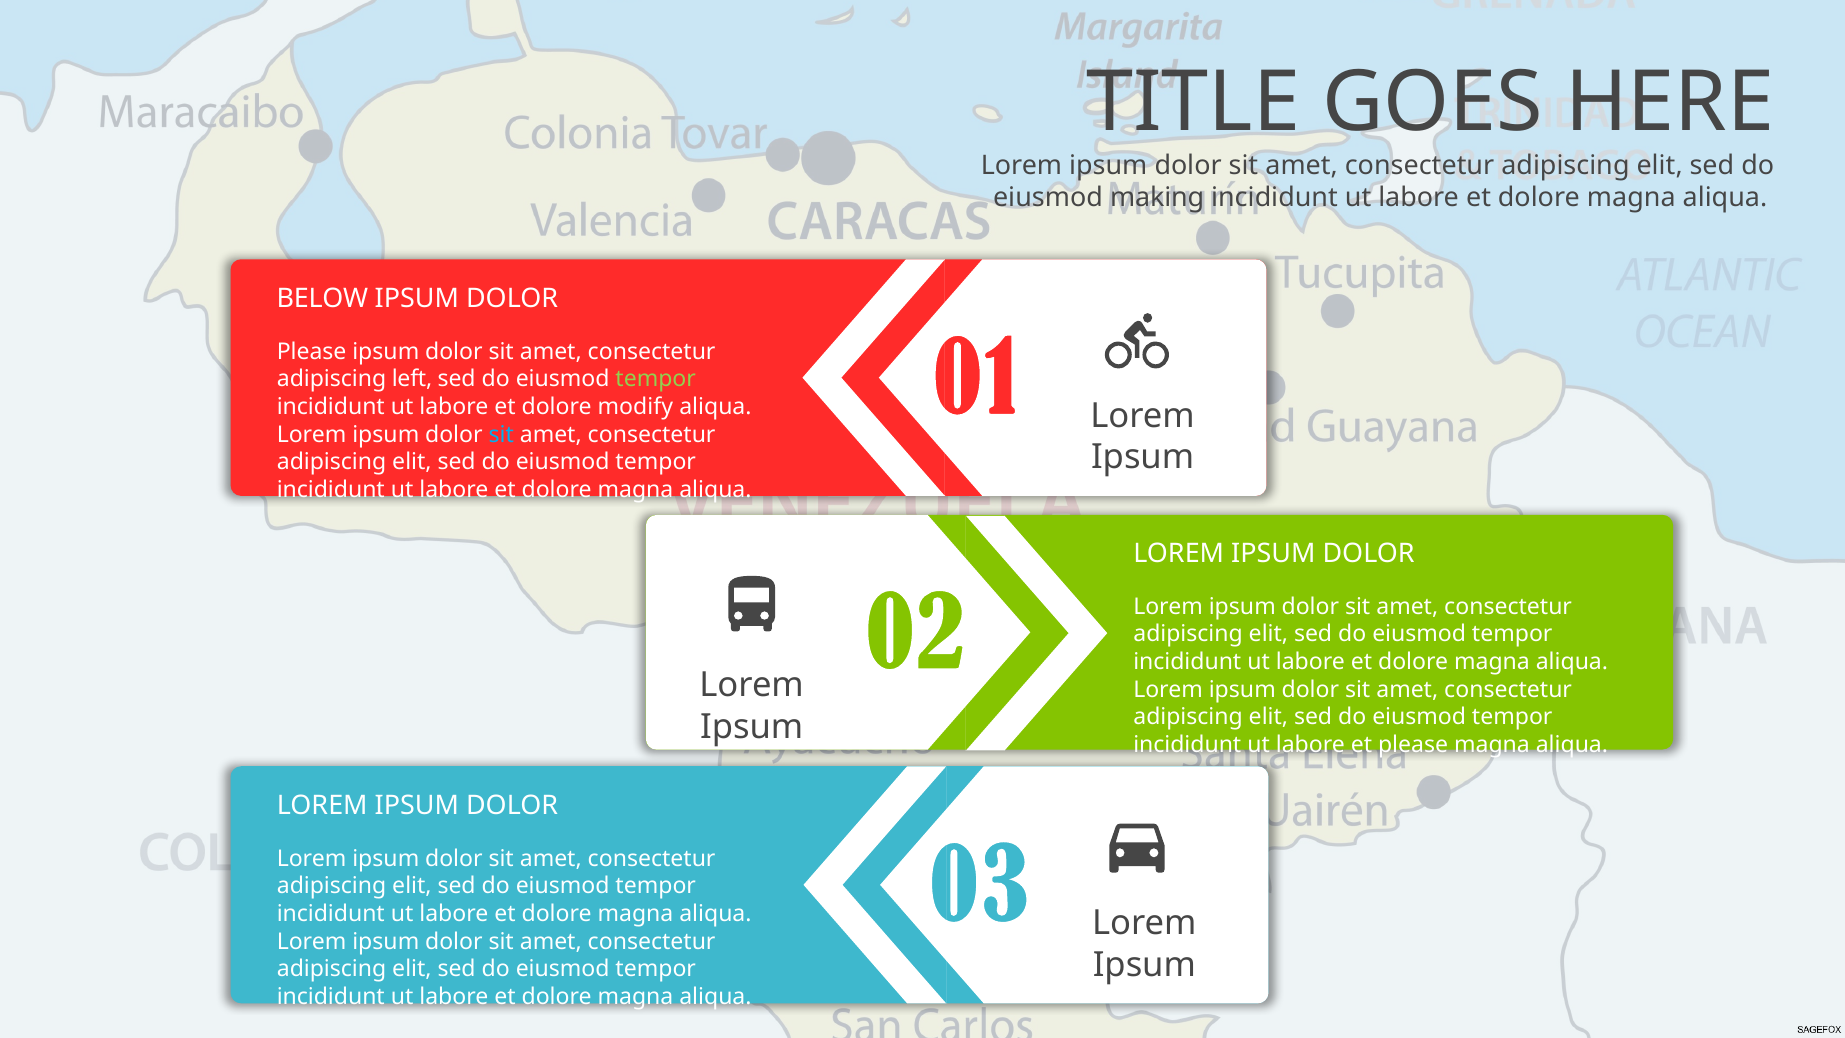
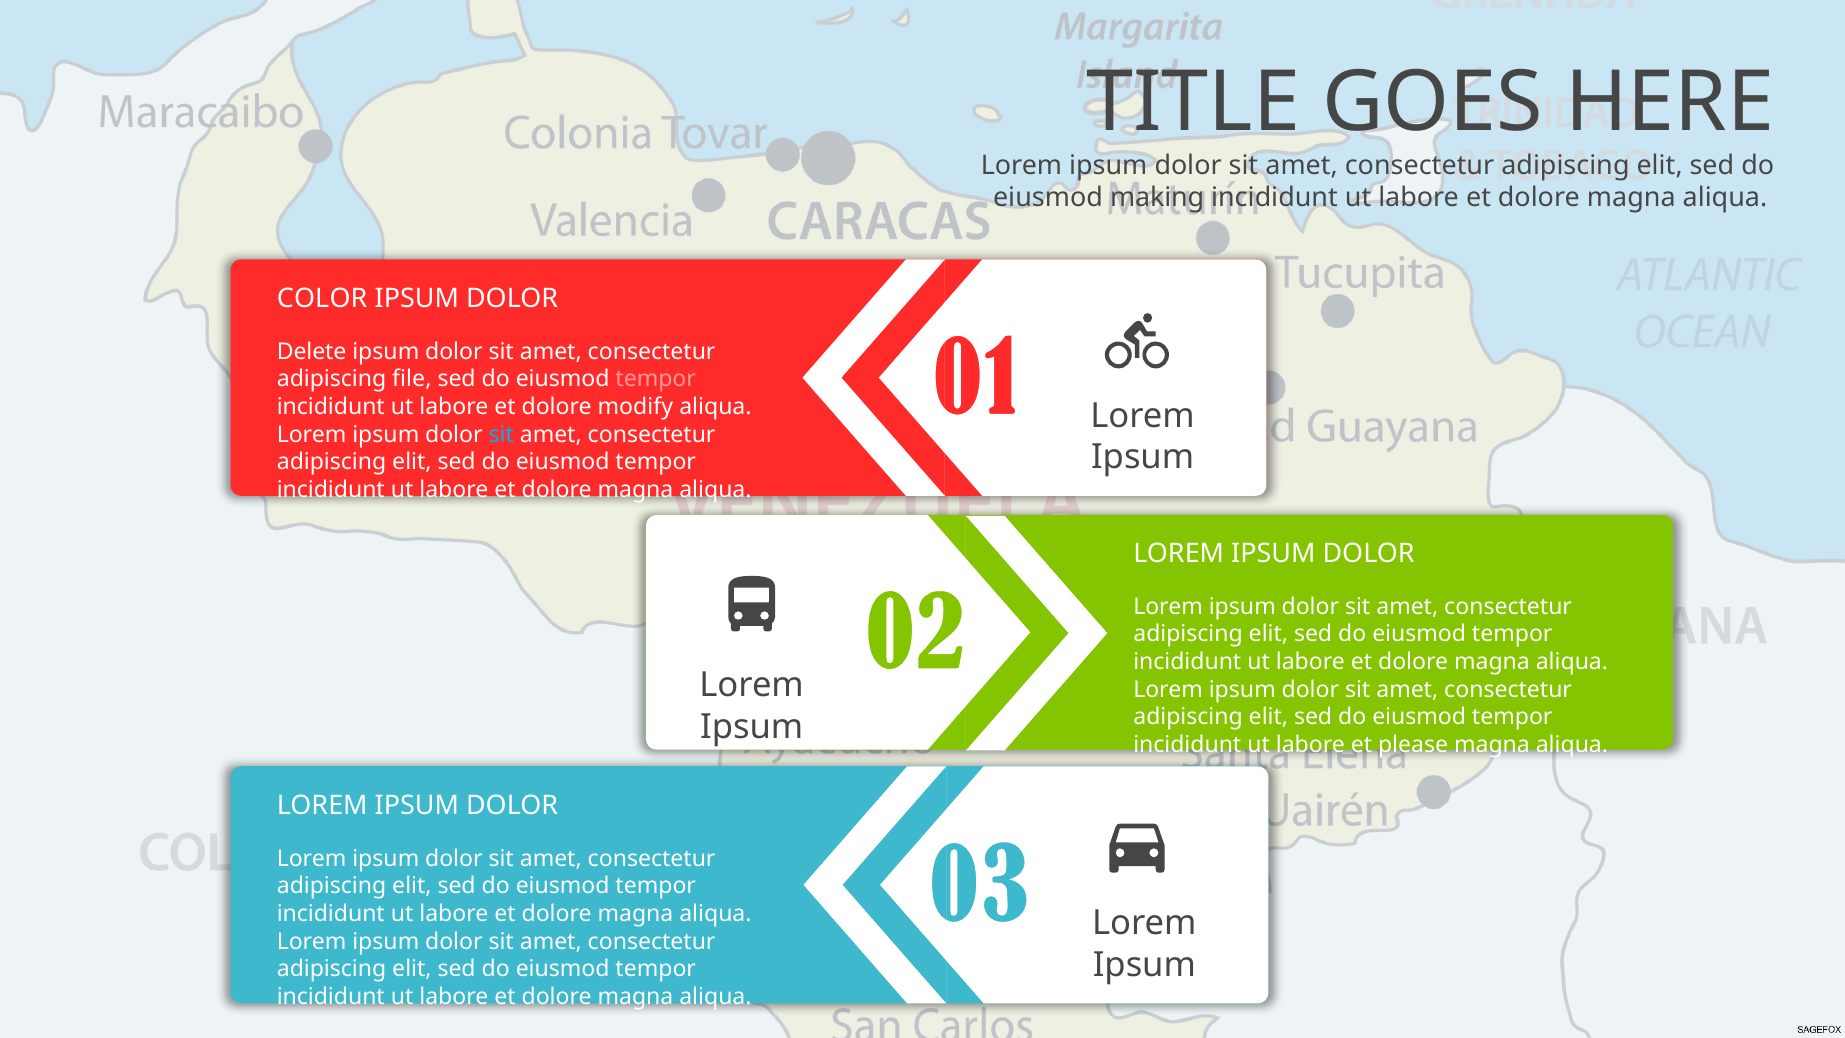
BELOW: BELOW -> COLOR (322, 299)
Please: Please -> Delete (312, 352)
left: left -> file (412, 379)
tempor colour: light green -> pink (656, 379)
